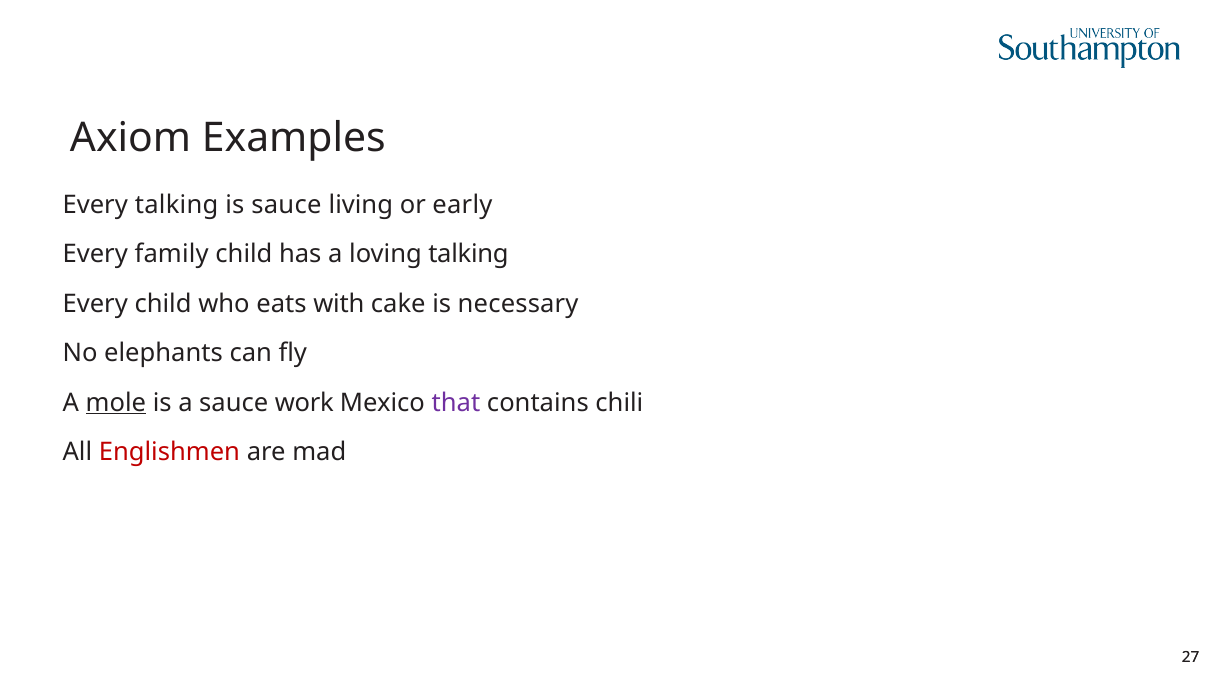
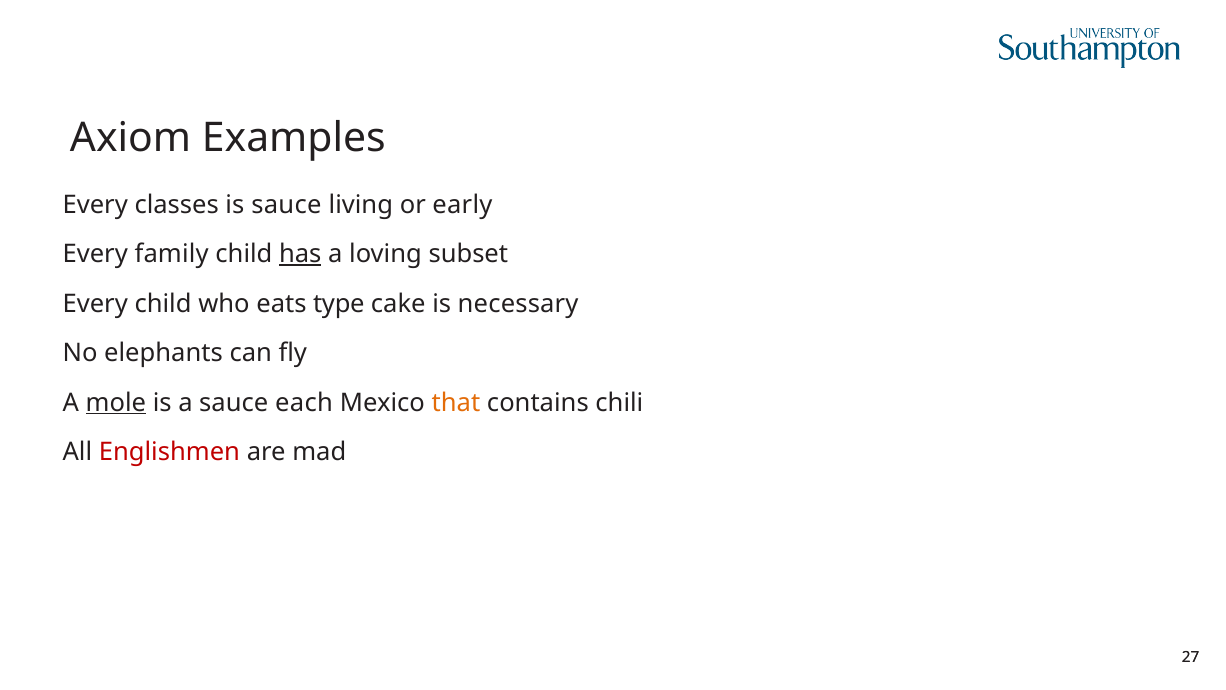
Every talking: talking -> classes (177, 205)
has underline: none -> present (300, 254)
loving talking: talking -> subset (468, 254)
with: with -> type (339, 303)
work: work -> each (304, 402)
that colour: purple -> orange (456, 402)
